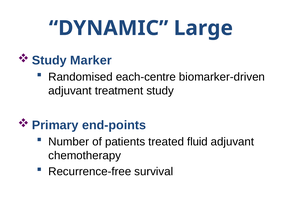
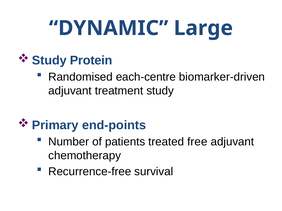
Marker: Marker -> Protein (91, 61)
fluid: fluid -> free (197, 142)
